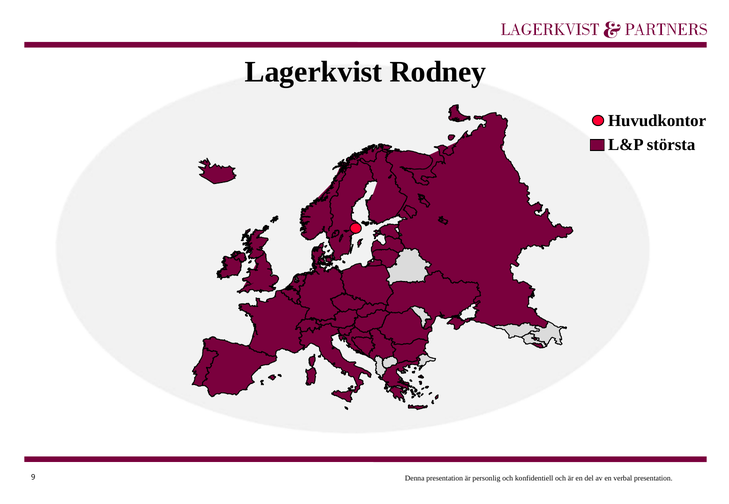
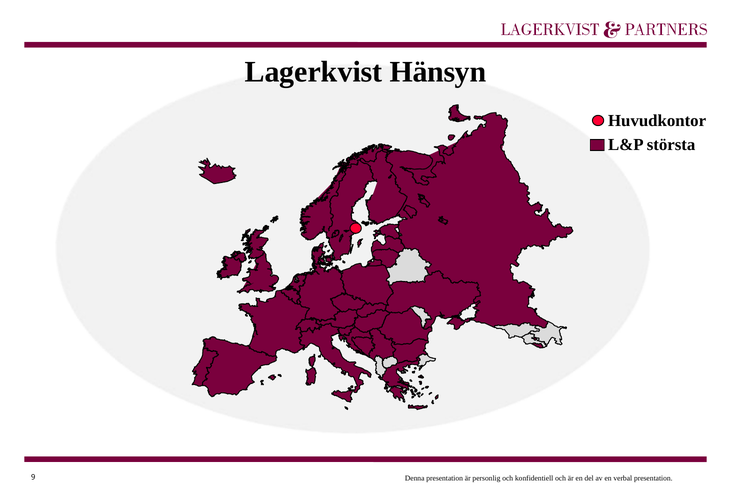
Rodney: Rodney -> Hänsyn (438, 72)
